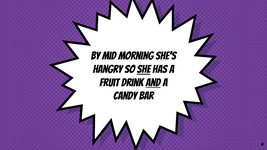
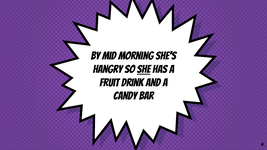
and underline: present -> none (153, 83)
